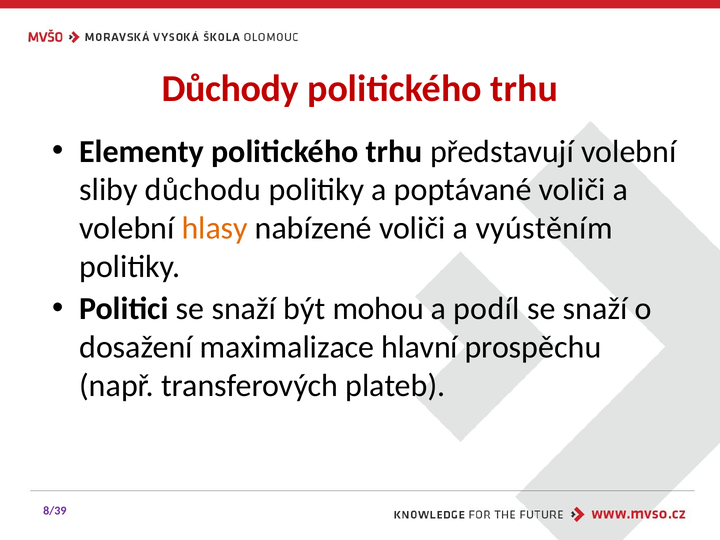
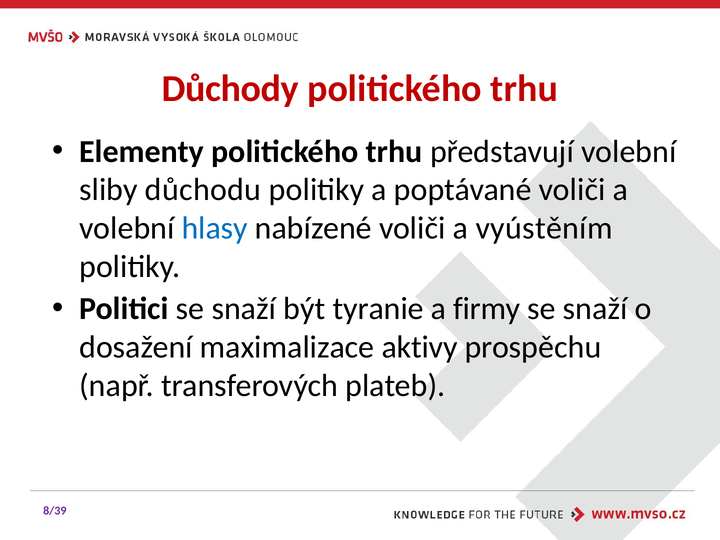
hlasy colour: orange -> blue (215, 228)
mohou: mohou -> tyranie (378, 309)
podíl: podíl -> firmy (487, 309)
hlavní: hlavní -> aktivy (420, 347)
